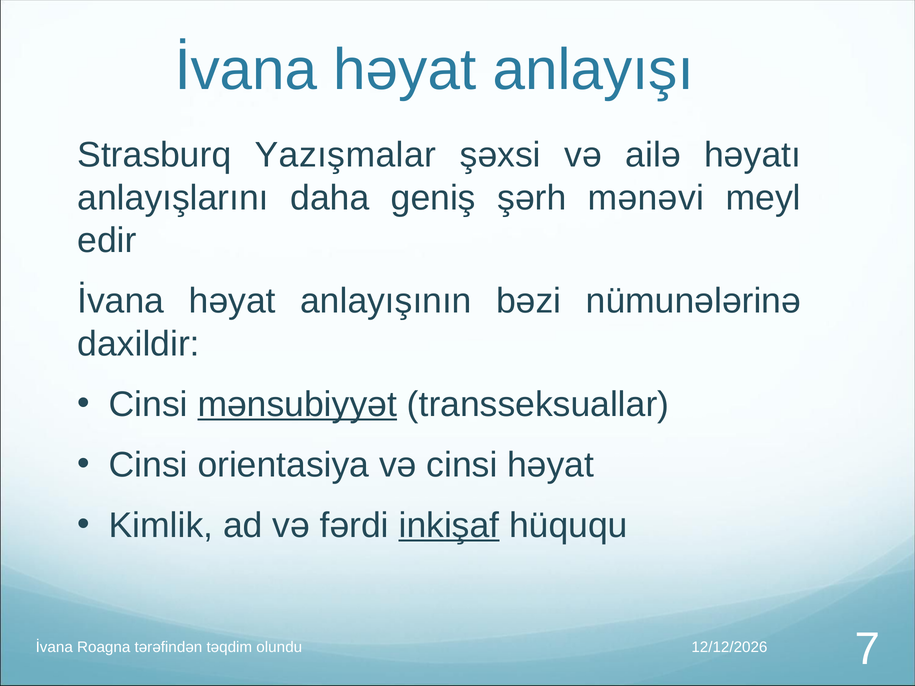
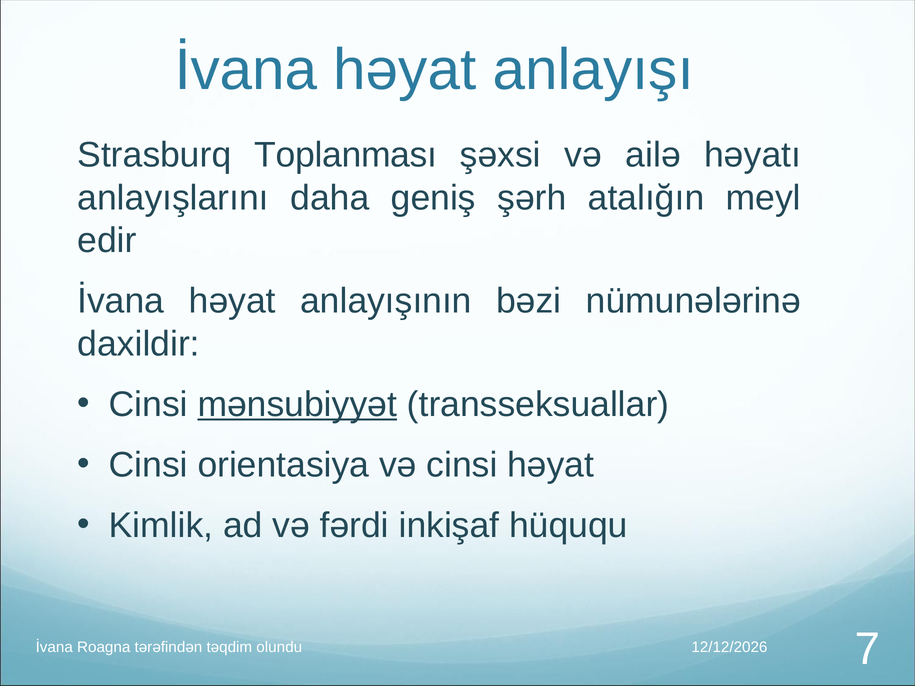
Yazışmalar: Yazışmalar -> Toplanması (346, 155)
mənəvi: mənəvi -> atalığın (646, 198)
inkişaf underline: present -> none (449, 525)
